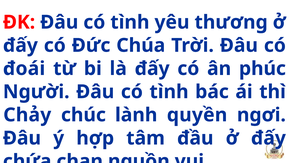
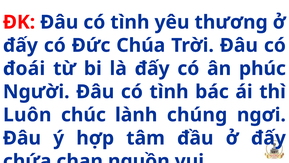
Chảy: Chảy -> Luôn (27, 115)
quyền: quyền -> chúng (197, 115)
